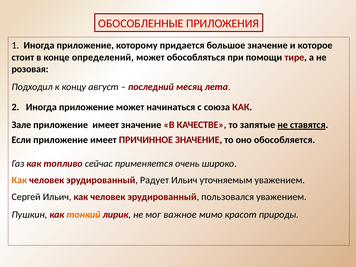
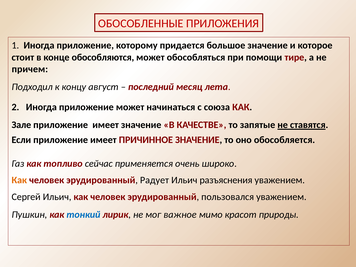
определений: определений -> обособляются (103, 57)
розовая: розовая -> причем (30, 69)
уточняемым: уточняемым -> разъяснения (226, 180)
тонкий colour: orange -> blue (83, 215)
